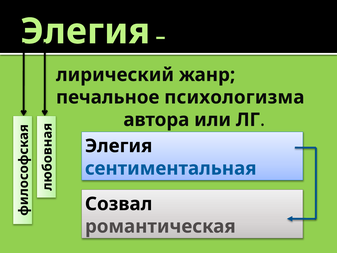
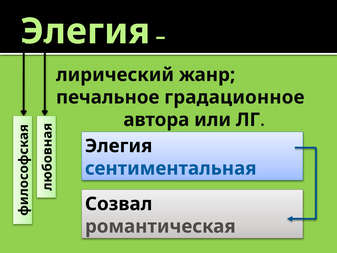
психологизма: психологизма -> градационное (234, 97)
